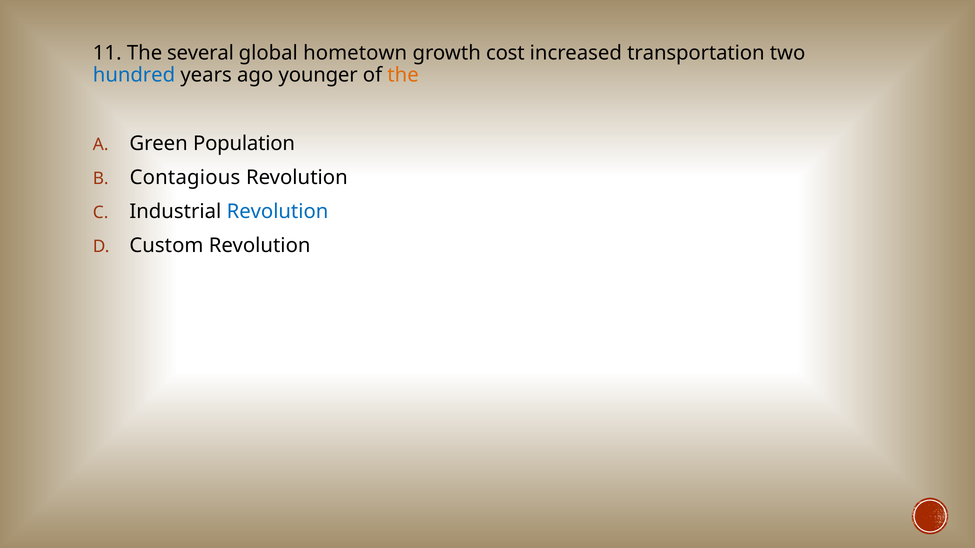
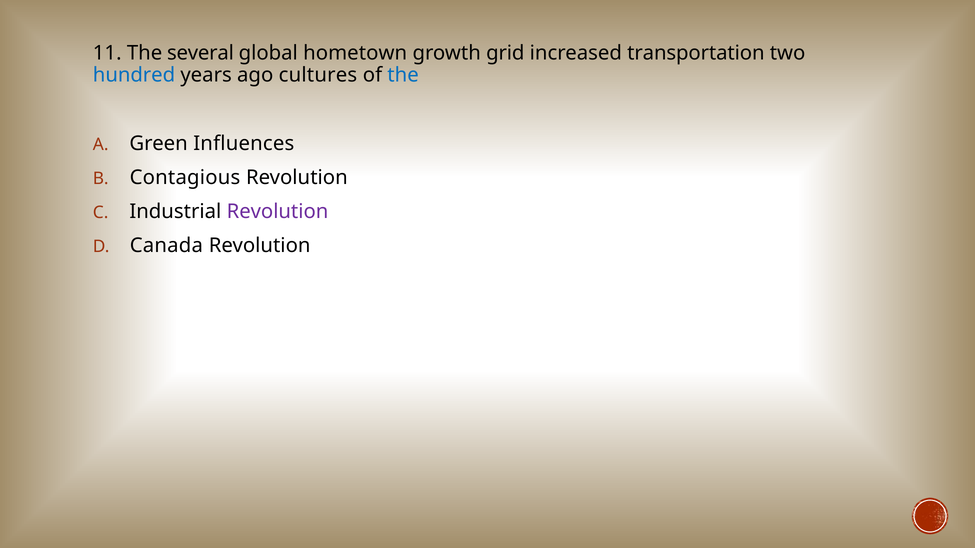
cost: cost -> grid (505, 53)
younger: younger -> cultures (318, 75)
the colour: orange -> blue (403, 75)
Population: Population -> Influences (244, 144)
Revolution colour: blue -> purple (277, 212)
Custom: Custom -> Canada (166, 246)
